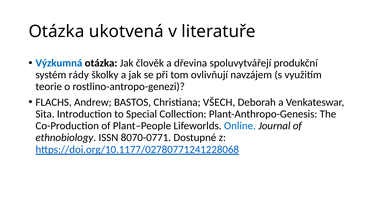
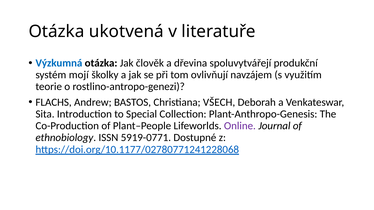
rády: rády -> mojí (79, 75)
Online colour: blue -> purple (240, 126)
8070-0771: 8070-0771 -> 5919-0771 (146, 138)
